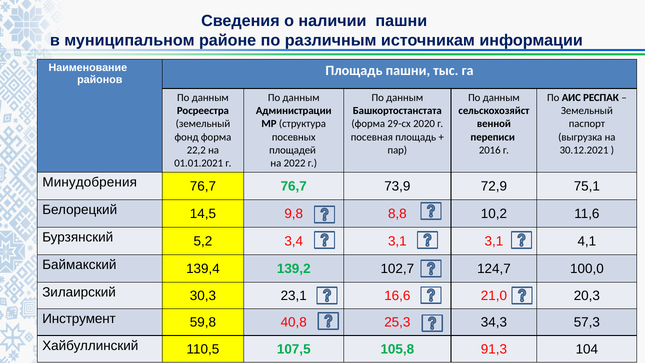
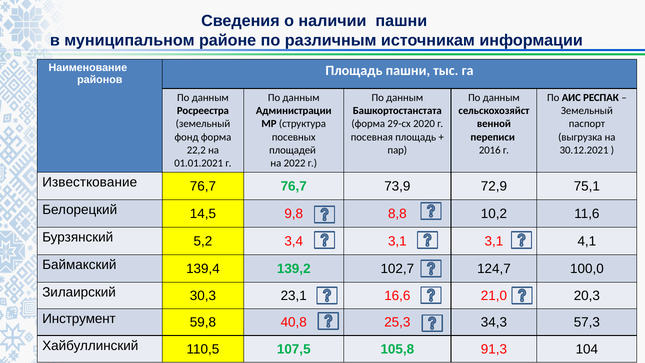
Минудобрения: Минудобрения -> Известкование (90, 182)
